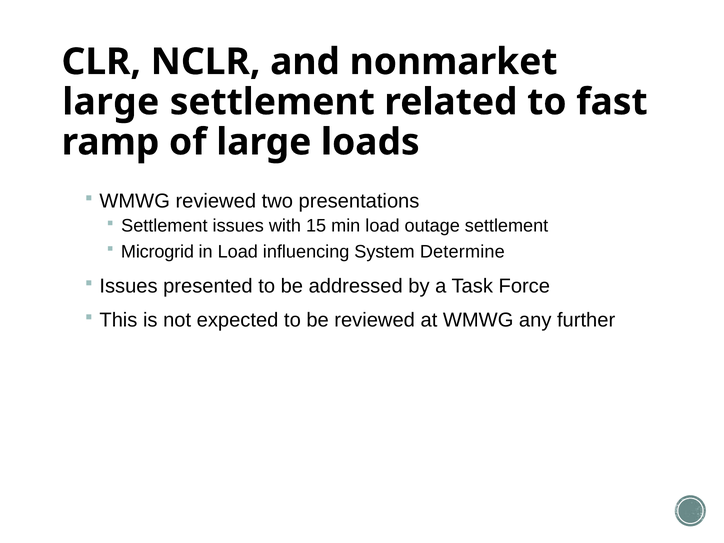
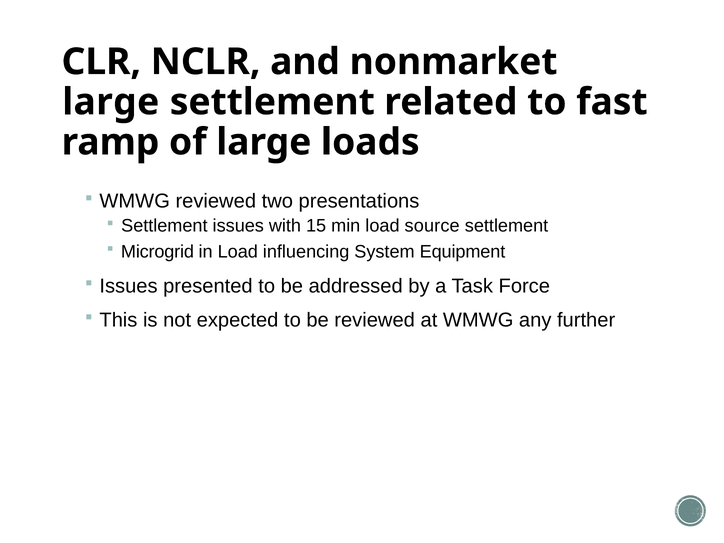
outage: outage -> source (432, 226)
Determine: Determine -> Equipment (462, 252)
